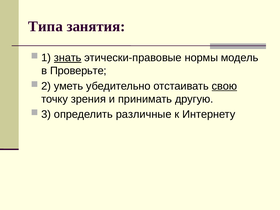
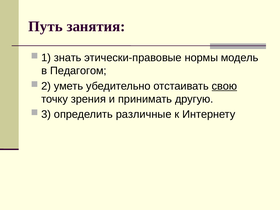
Типа: Типа -> Путь (45, 26)
знать underline: present -> none (68, 58)
Проверьте: Проверьте -> Педагогом (78, 71)
